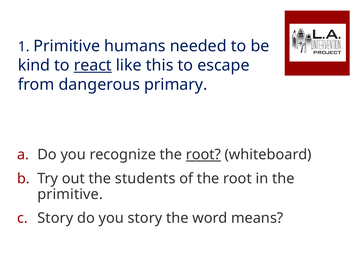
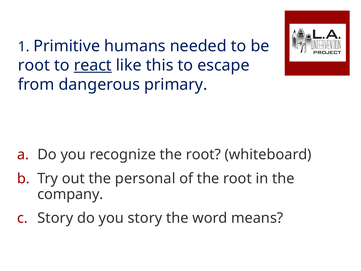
kind: kind -> root (34, 65)
root underline: present -> none (203, 155)
students: students -> personal (145, 178)
primitive: primitive -> company (70, 194)
